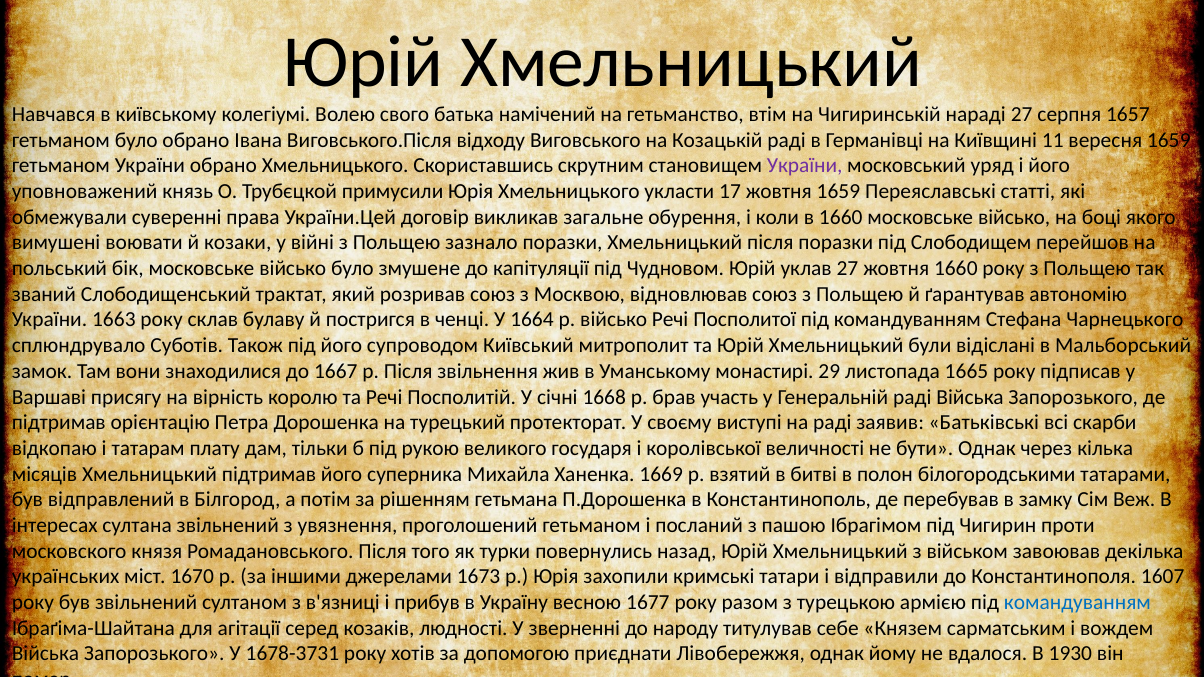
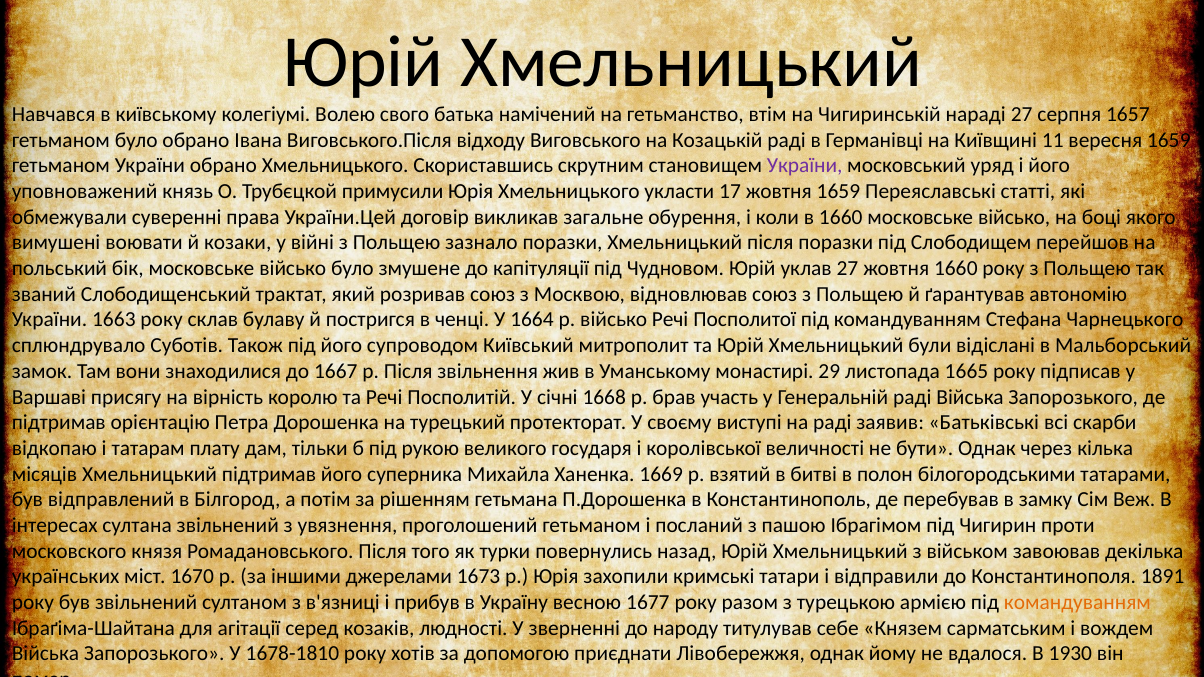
1607: 1607 -> 1891 (1163, 577)
командуванням colour: blue -> orange (1077, 603)
1678-3731: 1678-3731 -> 1678-1810 (292, 654)
